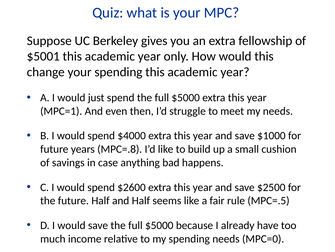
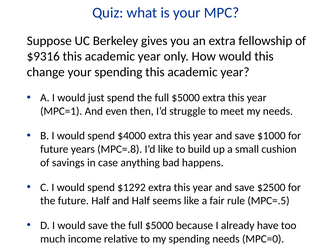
$5001: $5001 -> $9316 (43, 56)
$2600: $2600 -> $1292 (132, 187)
